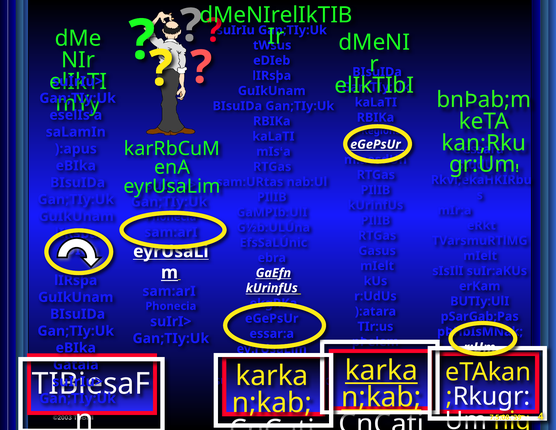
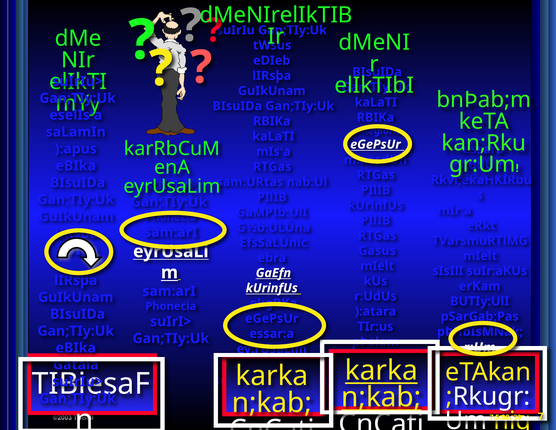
4: 4 -> 7 (541, 416)
